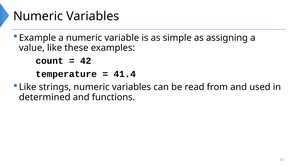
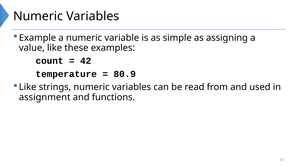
41.4: 41.4 -> 80.9 (125, 74)
determined: determined -> assignment (45, 97)
